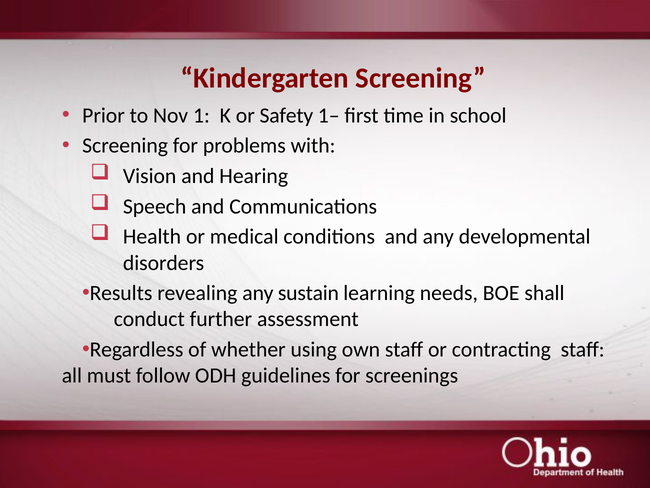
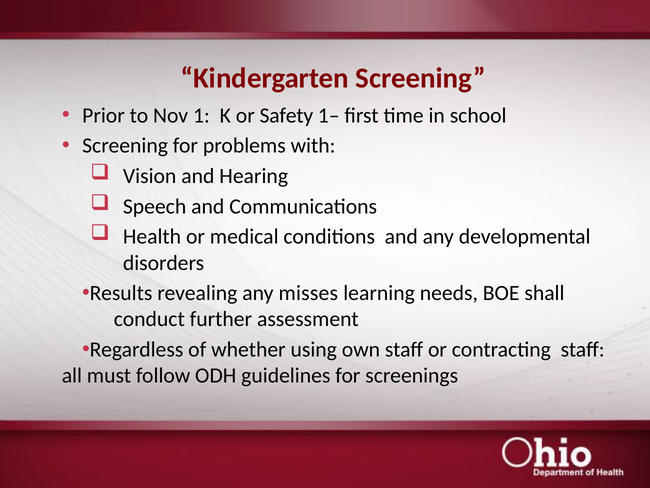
sustain: sustain -> misses (308, 293)
